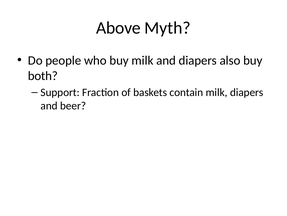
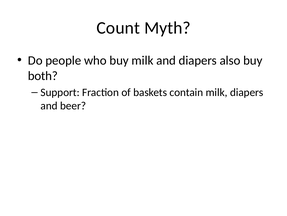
Above: Above -> Count (118, 28)
